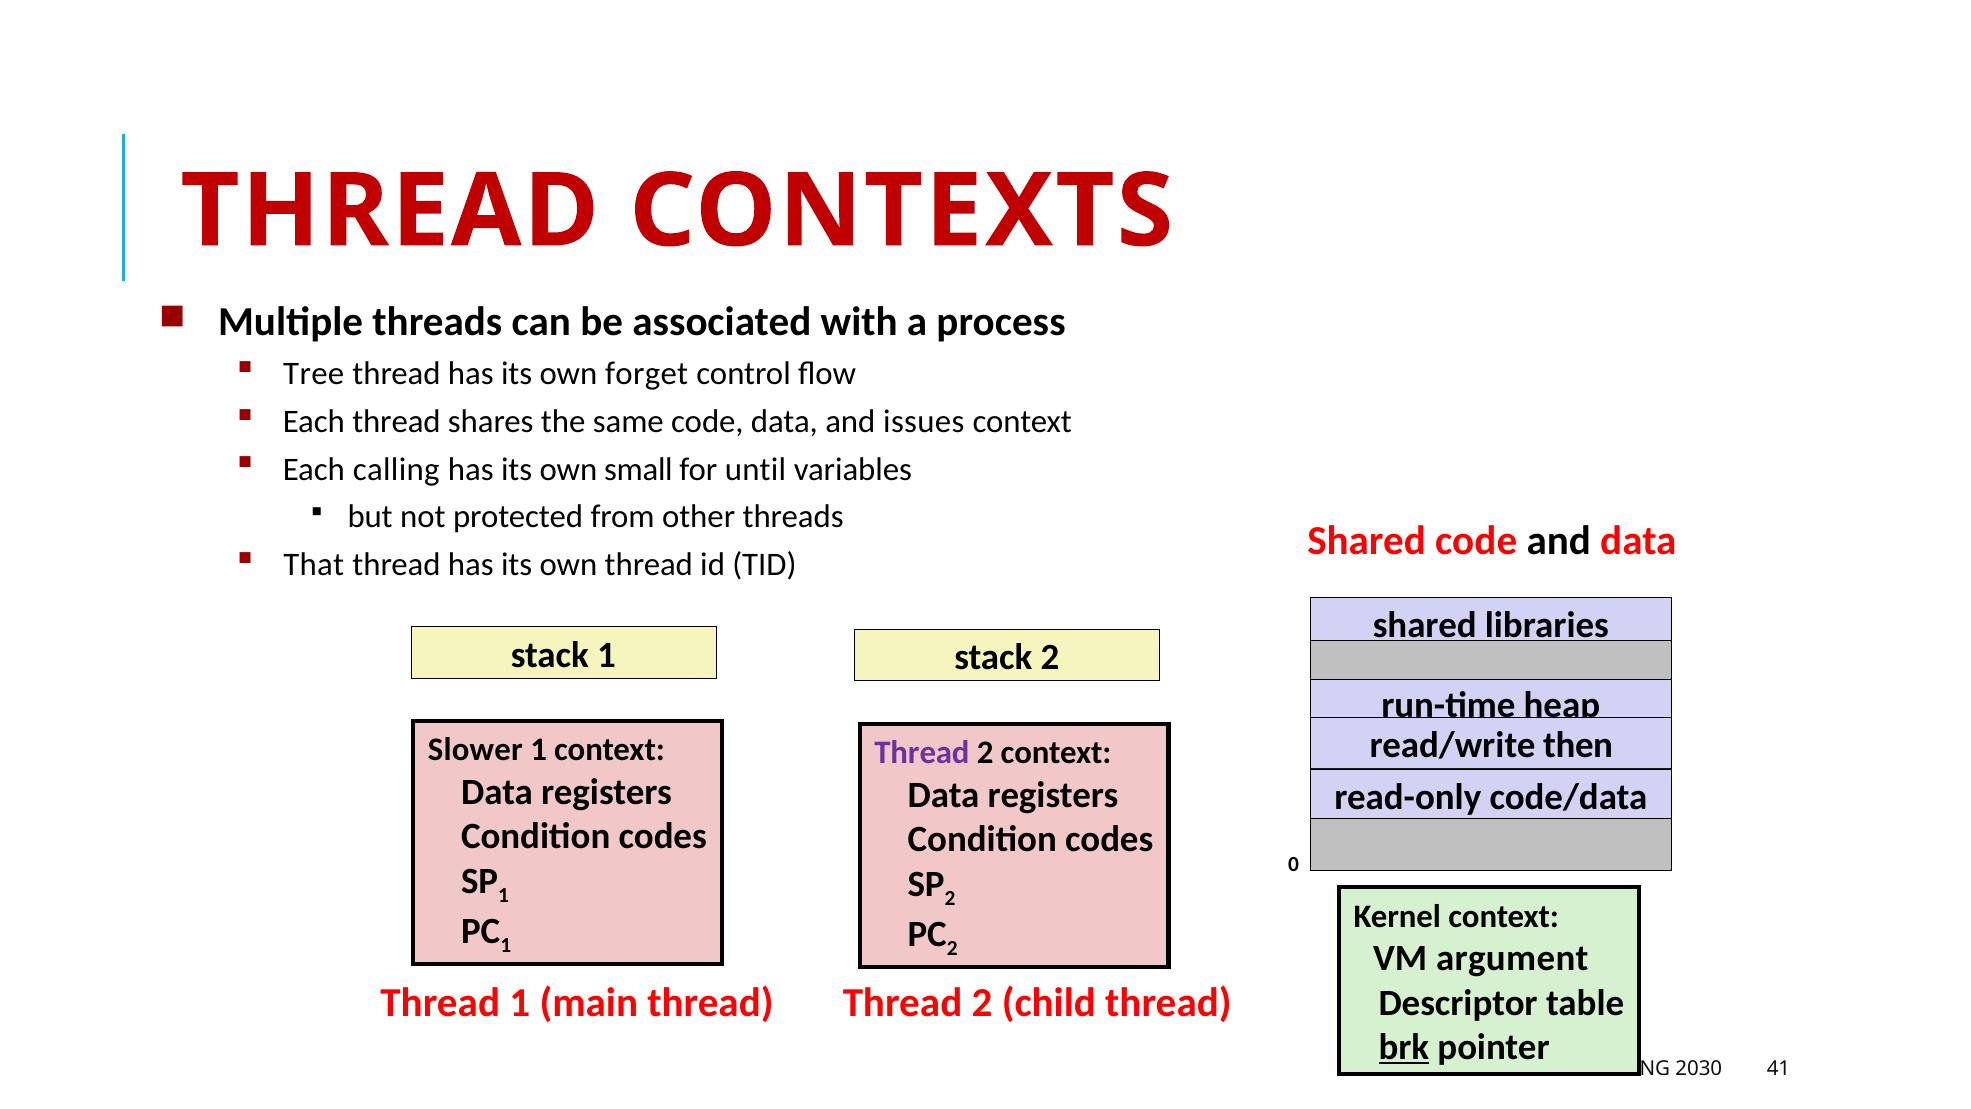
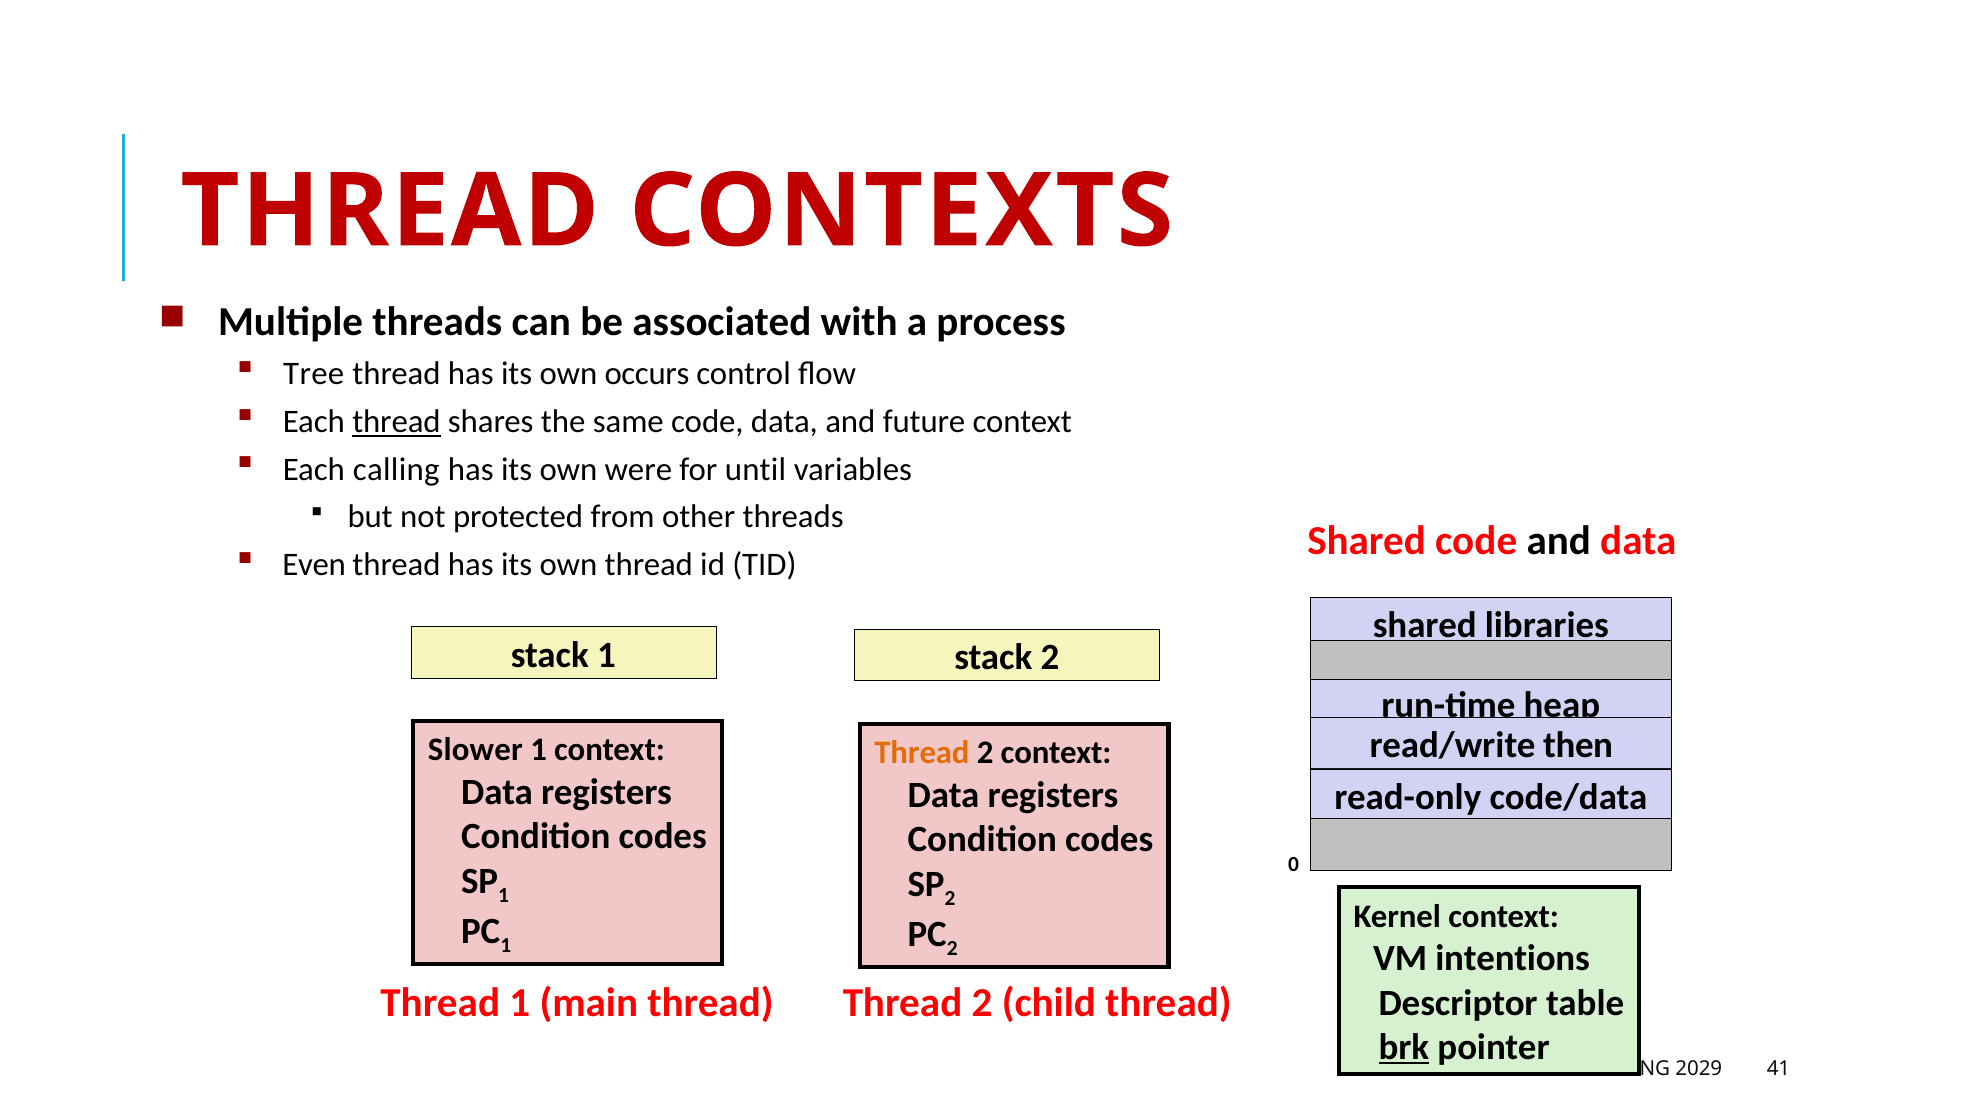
forget: forget -> occurs (647, 374)
thread underline: none -> present (396, 422)
issues: issues -> future (924, 422)
small: small -> were (638, 469)
That: That -> Even (314, 564)
Thread colour: purple -> orange (922, 753)
argument: argument -> intentions (1513, 958)
2030: 2030 -> 2029 (1699, 1068)
